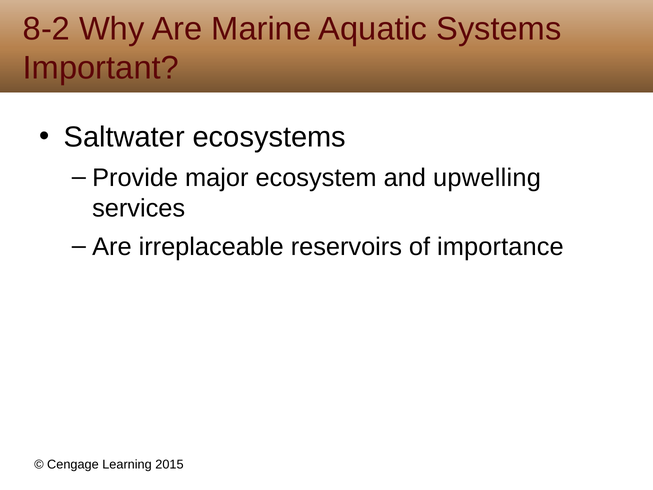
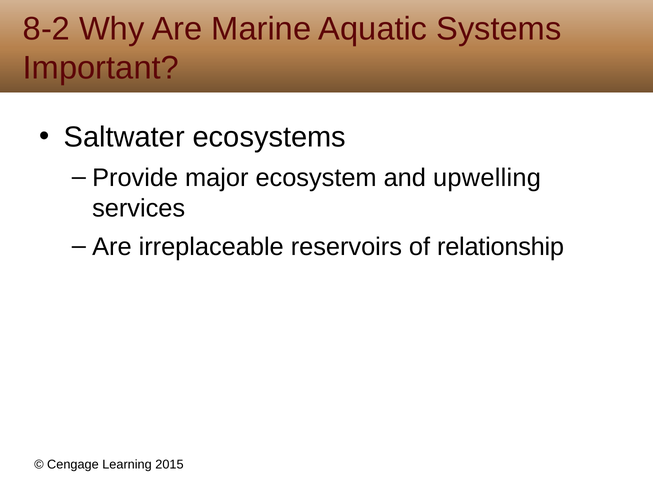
importance: importance -> relationship (501, 247)
